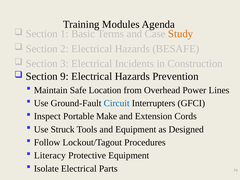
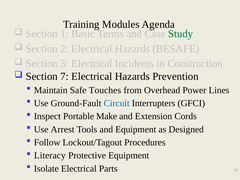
Study colour: orange -> green (181, 34)
9: 9 -> 7 (65, 76)
Location: Location -> Touches (105, 90)
Struck: Struck -> Arrest (63, 129)
